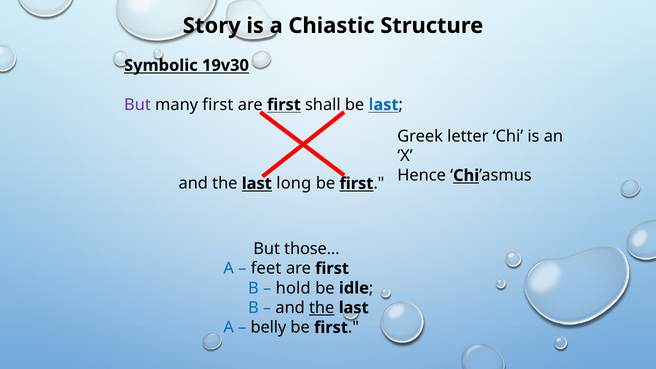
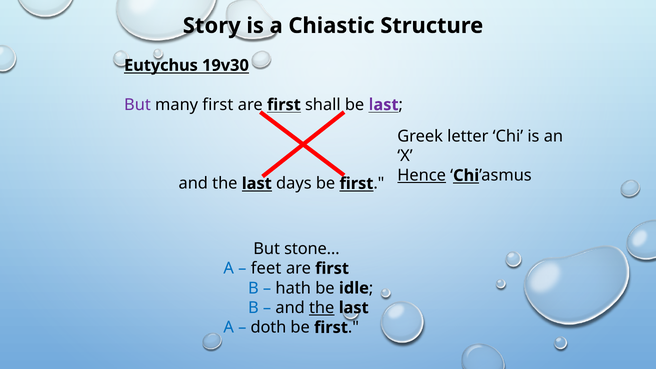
Symbolic: Symbolic -> Eutychus (161, 65)
last colour: blue -> purple (384, 105)
Hence underline: none -> present (422, 176)
long: long -> days (294, 183)
those…: those… -> stone… (312, 249)
hold: hold -> hath (293, 288)
belly: belly -> doth (268, 327)
